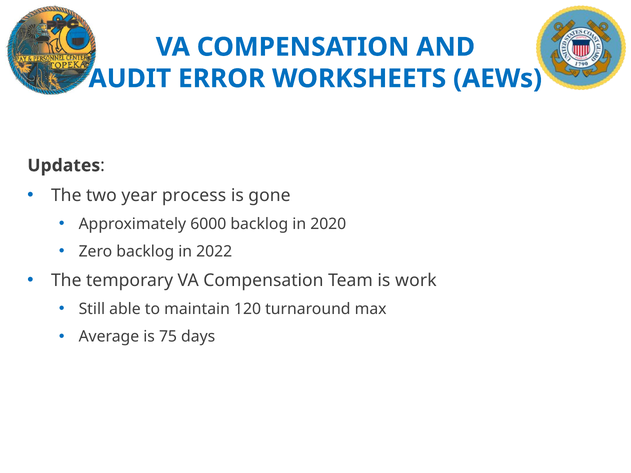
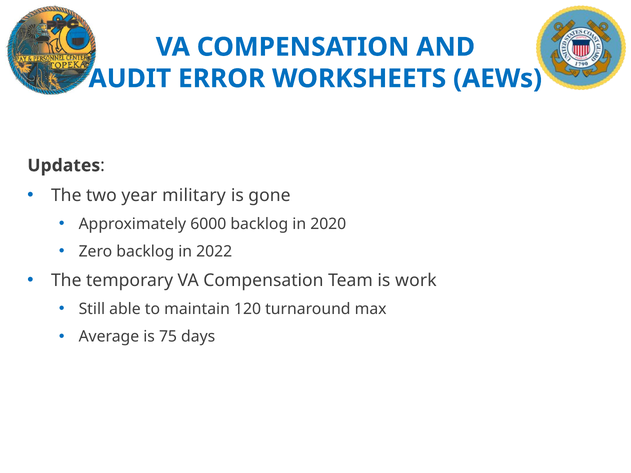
process: process -> military (194, 195)
